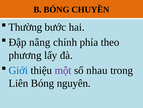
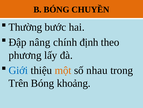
phía: phía -> định (89, 42)
một colour: purple -> orange (63, 70)
Liên: Liên -> Trên (18, 83)
nguyên: nguyên -> khoảng (74, 83)
